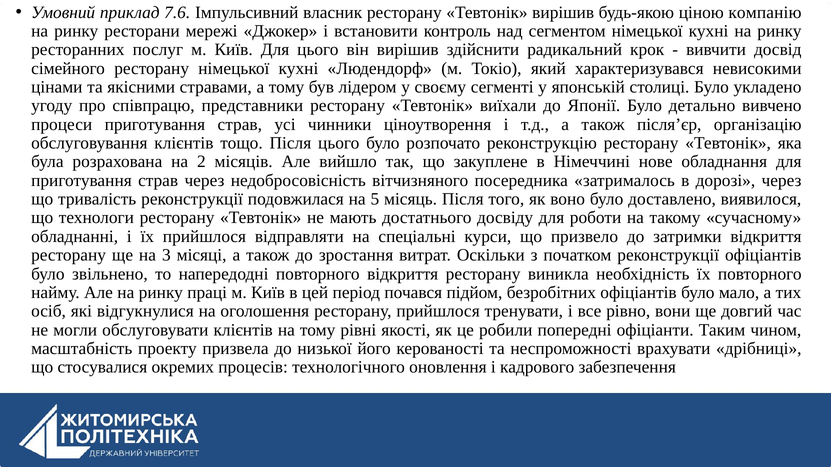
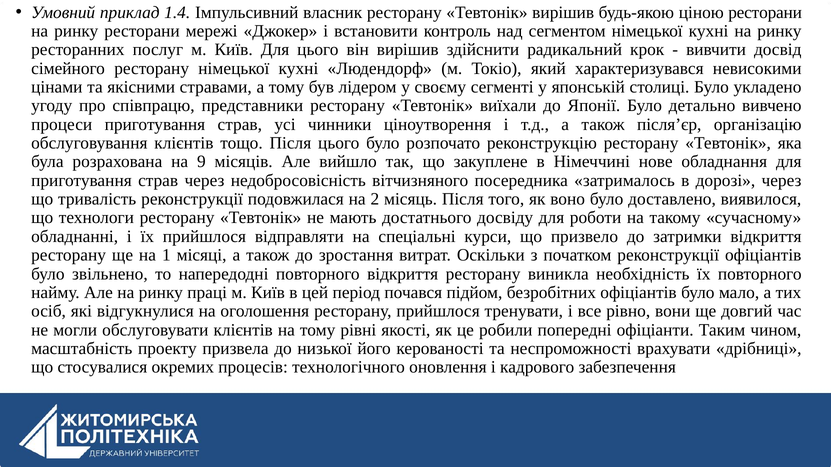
7.6: 7.6 -> 1.4 (177, 12)
ціною компанію: компанію -> ресторани (765, 12)
2: 2 -> 9 (201, 162)
5: 5 -> 2 (375, 199)
3: 3 -> 1 (166, 255)
